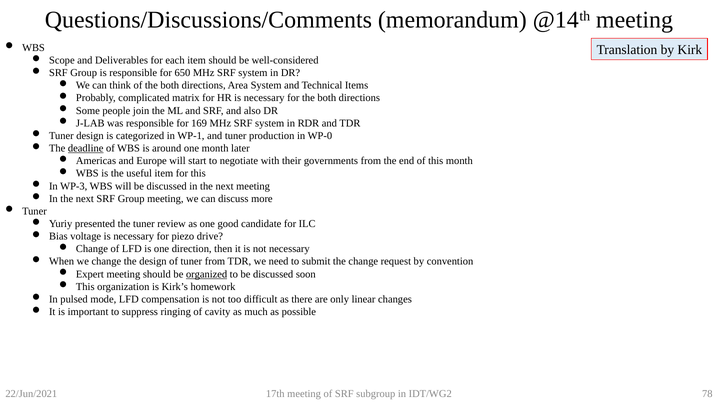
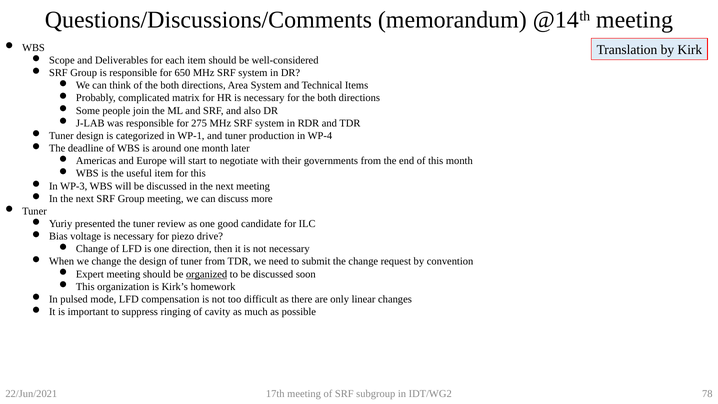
169: 169 -> 275 (199, 123)
WP-0: WP-0 -> WP-4 (320, 136)
deadline underline: present -> none (86, 148)
